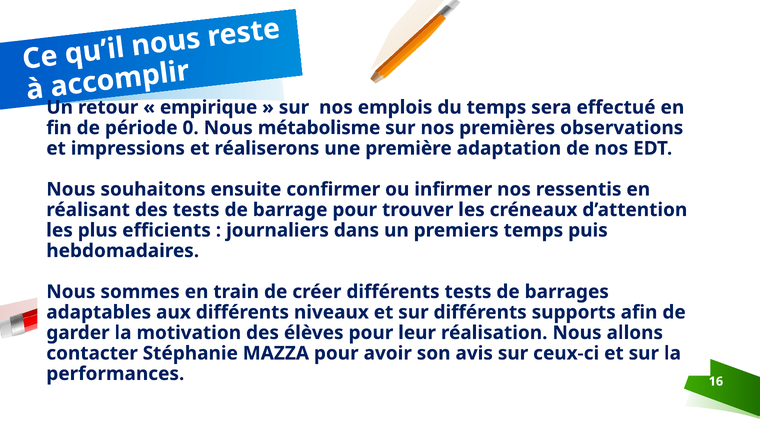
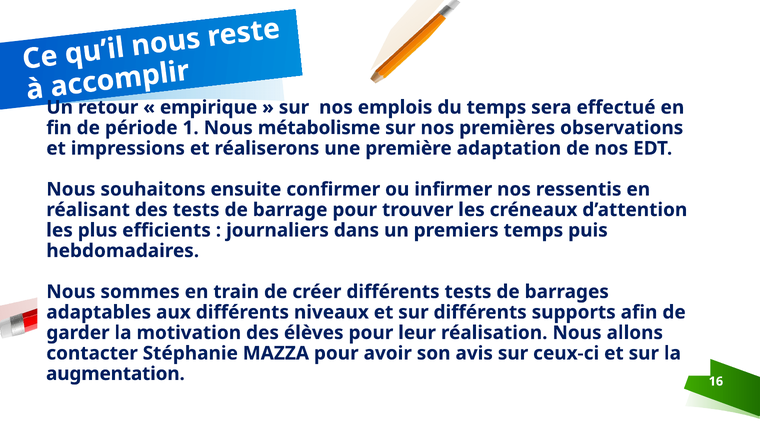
0: 0 -> 1 (191, 128)
performances: performances -> augmentation (115, 374)
